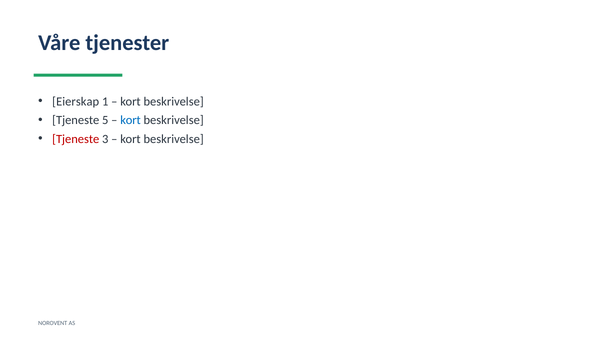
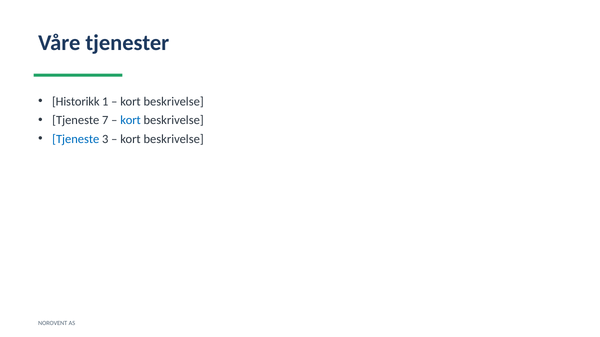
Eierskap: Eierskap -> Historikk (76, 102)
5: 5 -> 7 (105, 120)
Tjeneste colour: red -> blue (76, 139)
